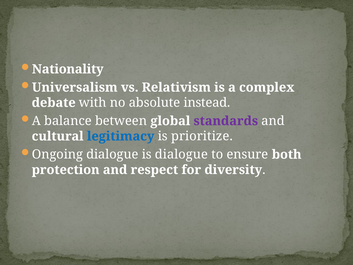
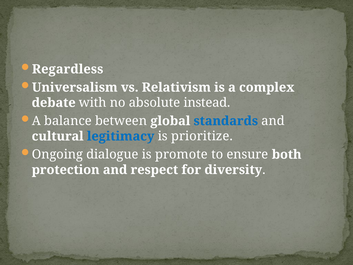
Nationality: Nationality -> Regardless (68, 69)
standards colour: purple -> blue (226, 121)
is dialogue: dialogue -> promote (181, 154)
